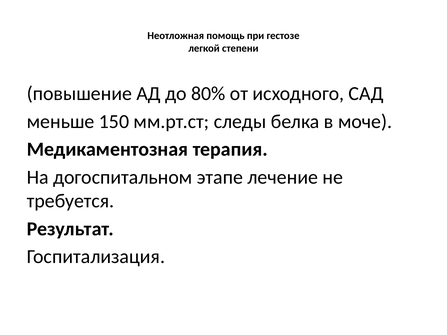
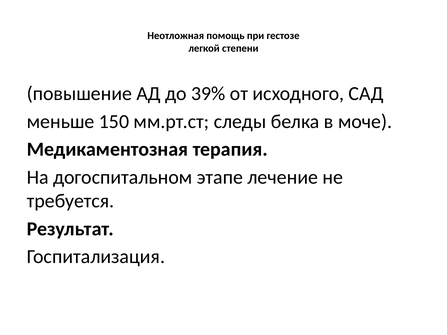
80%: 80% -> 39% (208, 94)
